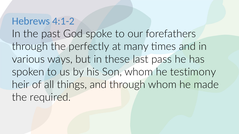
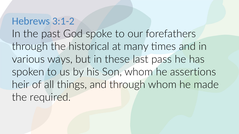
4:1-2: 4:1-2 -> 3:1-2 (63, 21)
perfectly: perfectly -> historical (89, 47)
testimony: testimony -> assertions (193, 72)
